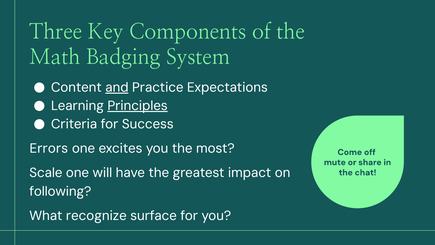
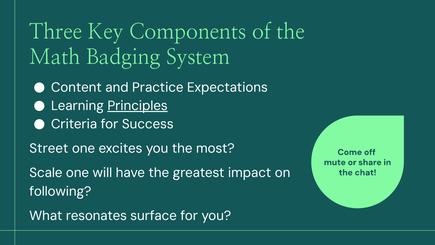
and underline: present -> none (117, 87)
Errors: Errors -> Street (49, 148)
recognize: recognize -> resonates (96, 215)
